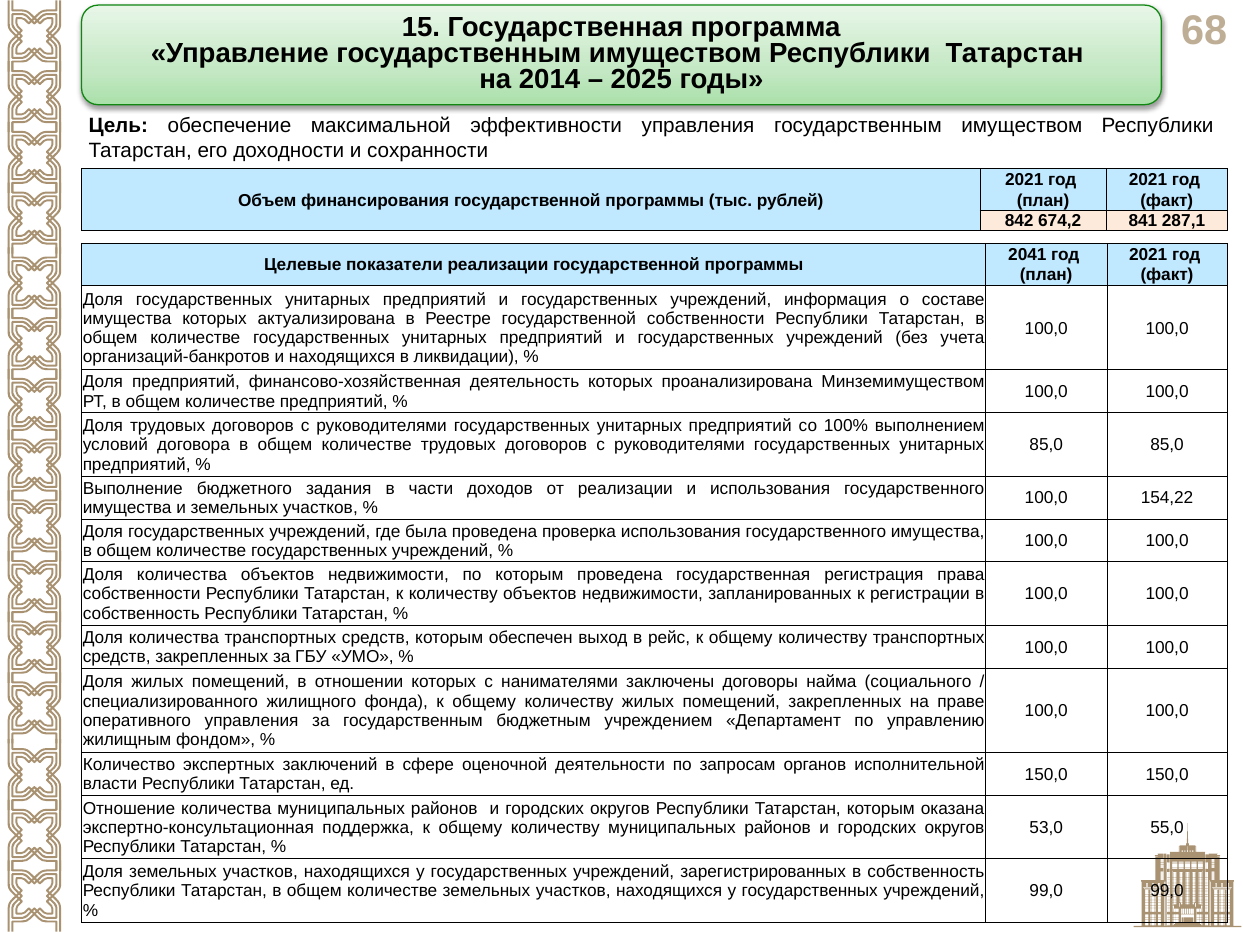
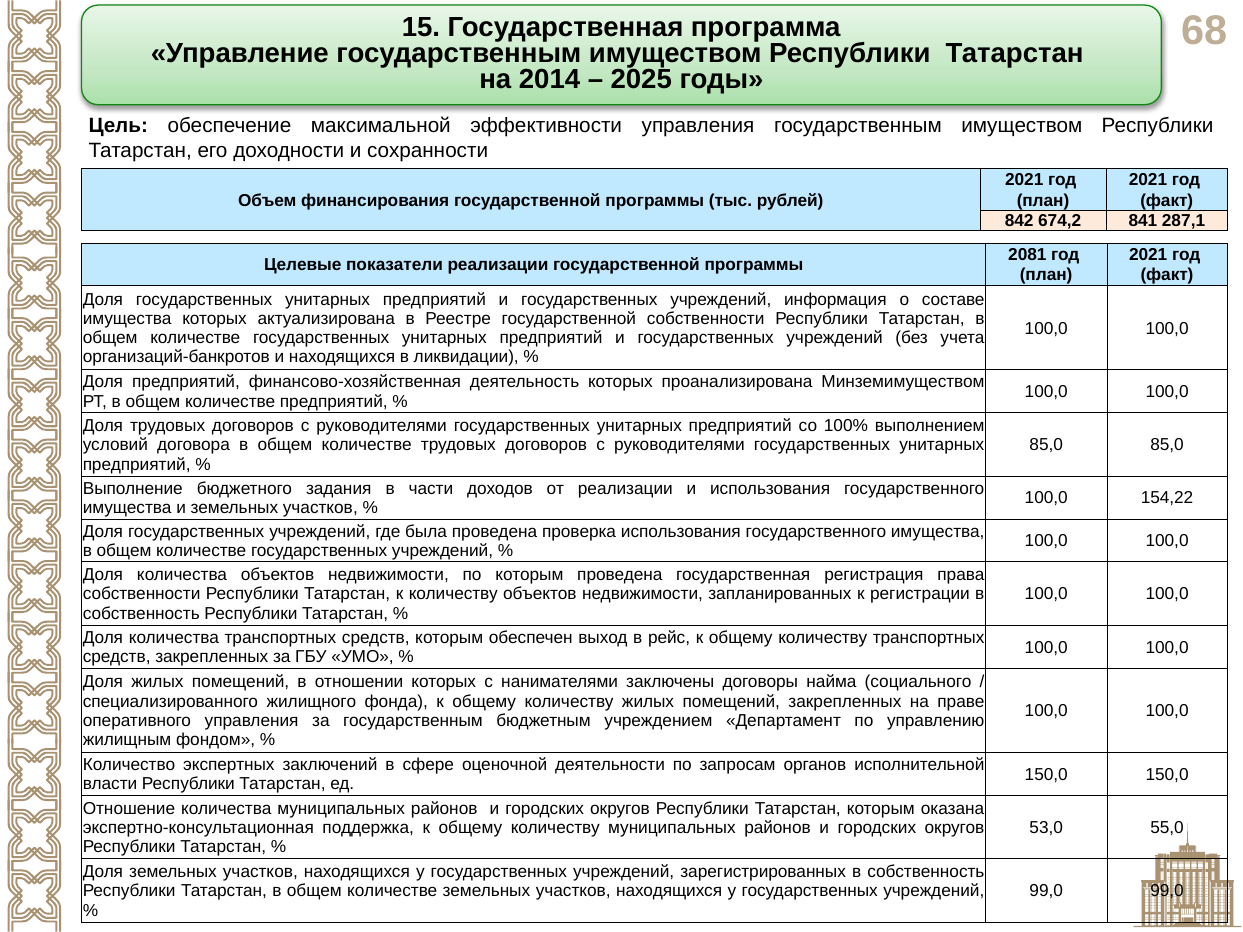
2041: 2041 -> 2081 (1027, 255)
